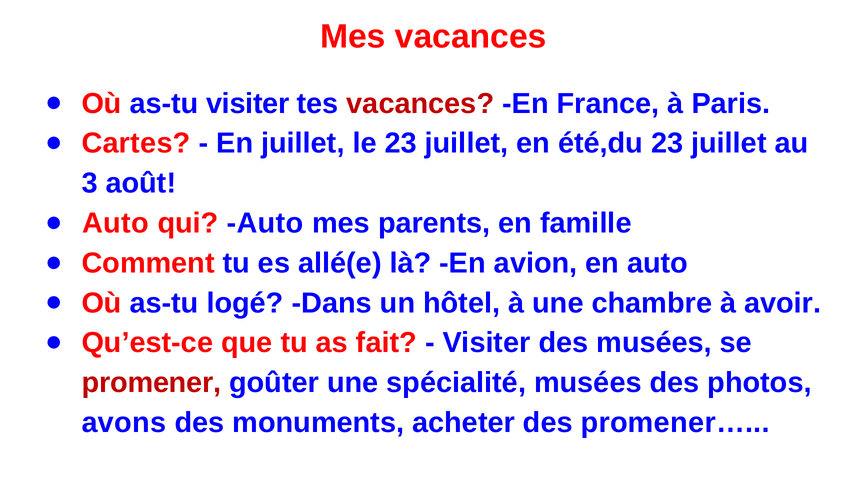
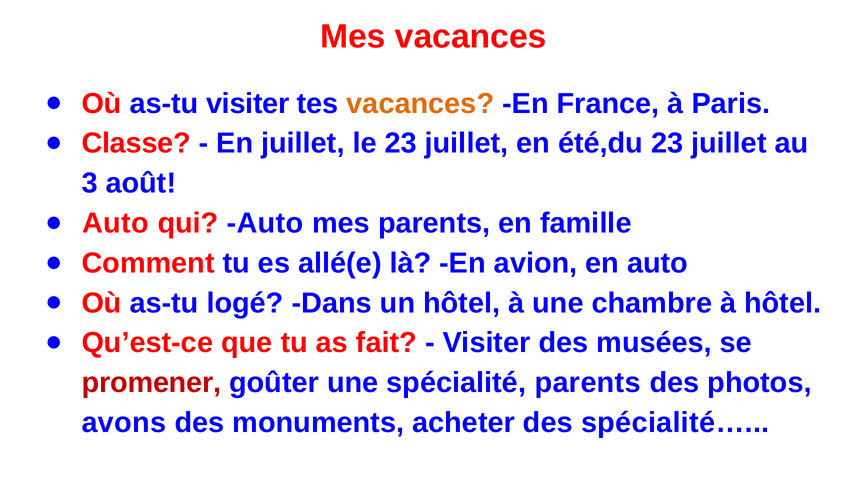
vacances colour: red -> orange (420, 103)
Cartes: Cartes -> Classe (136, 143)
à avoir: avoir -> hôtel (783, 303)
spécialité musées: musées -> parents (588, 383)
promener…: promener… -> spécialité… (675, 422)
